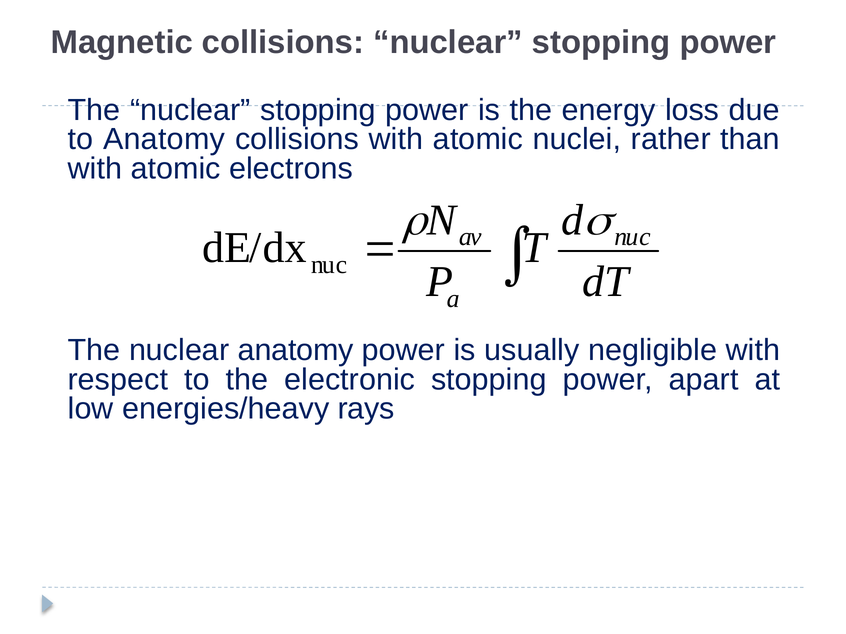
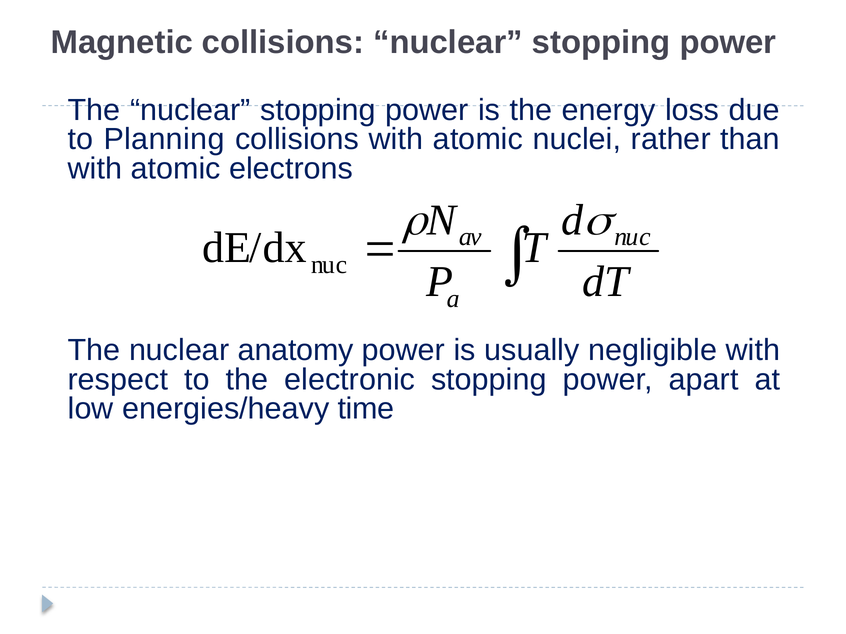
to Anatomy: Anatomy -> Planning (164, 139)
rays: rays -> time (366, 409)
